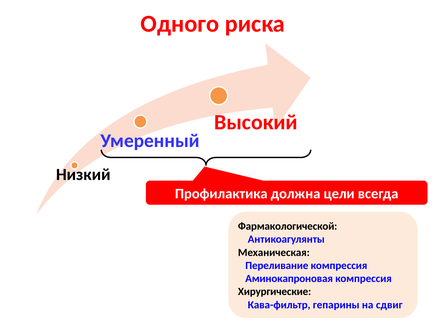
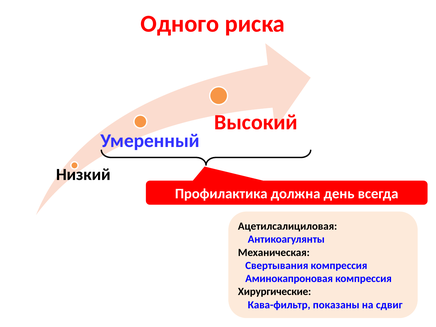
цели: цели -> день (339, 194)
Фармакологической: Фармакологической -> Ацетилсалициловая (288, 226)
Переливание: Переливание -> Свертывания (277, 266)
гепарины: гепарины -> показаны (336, 305)
